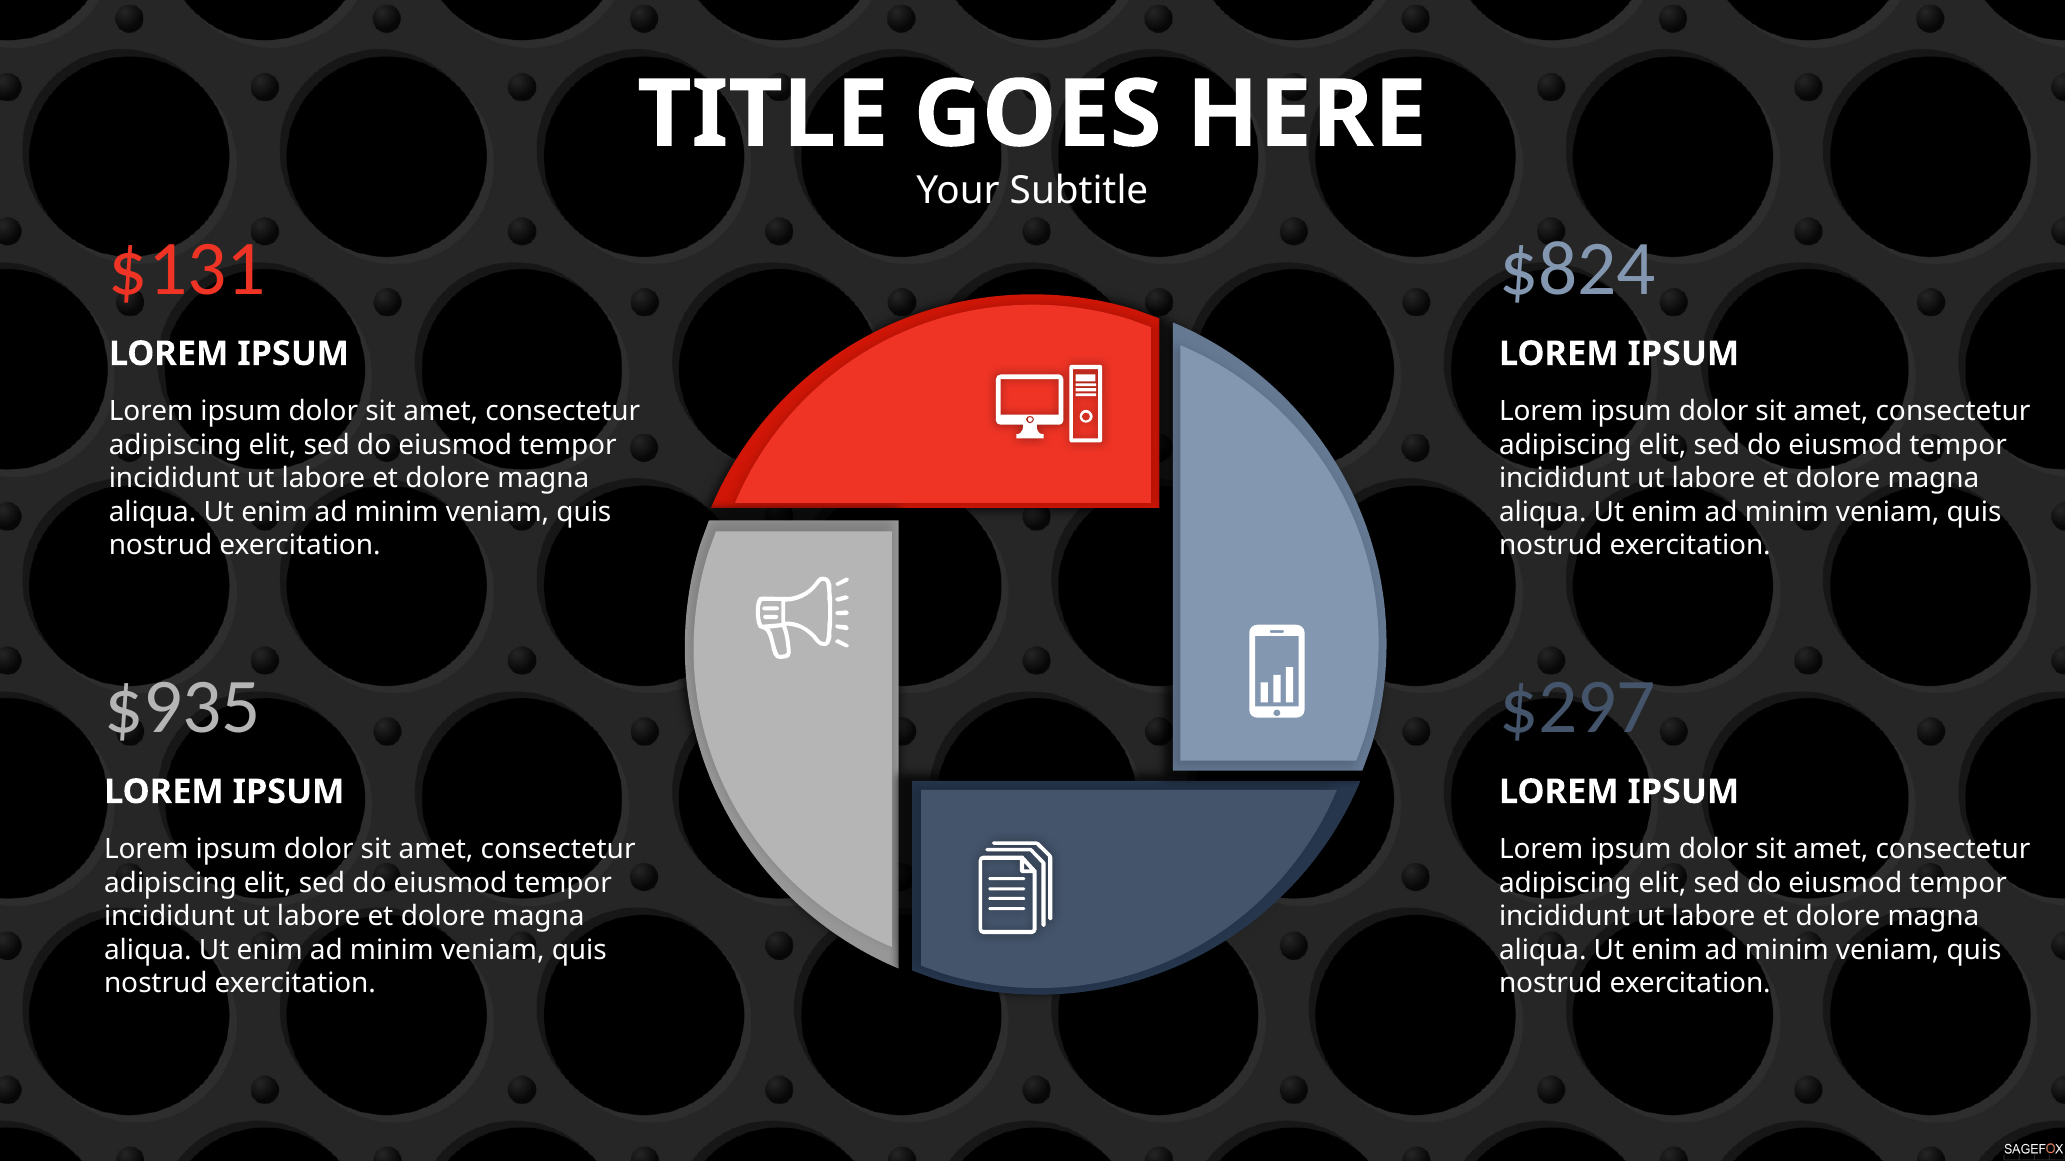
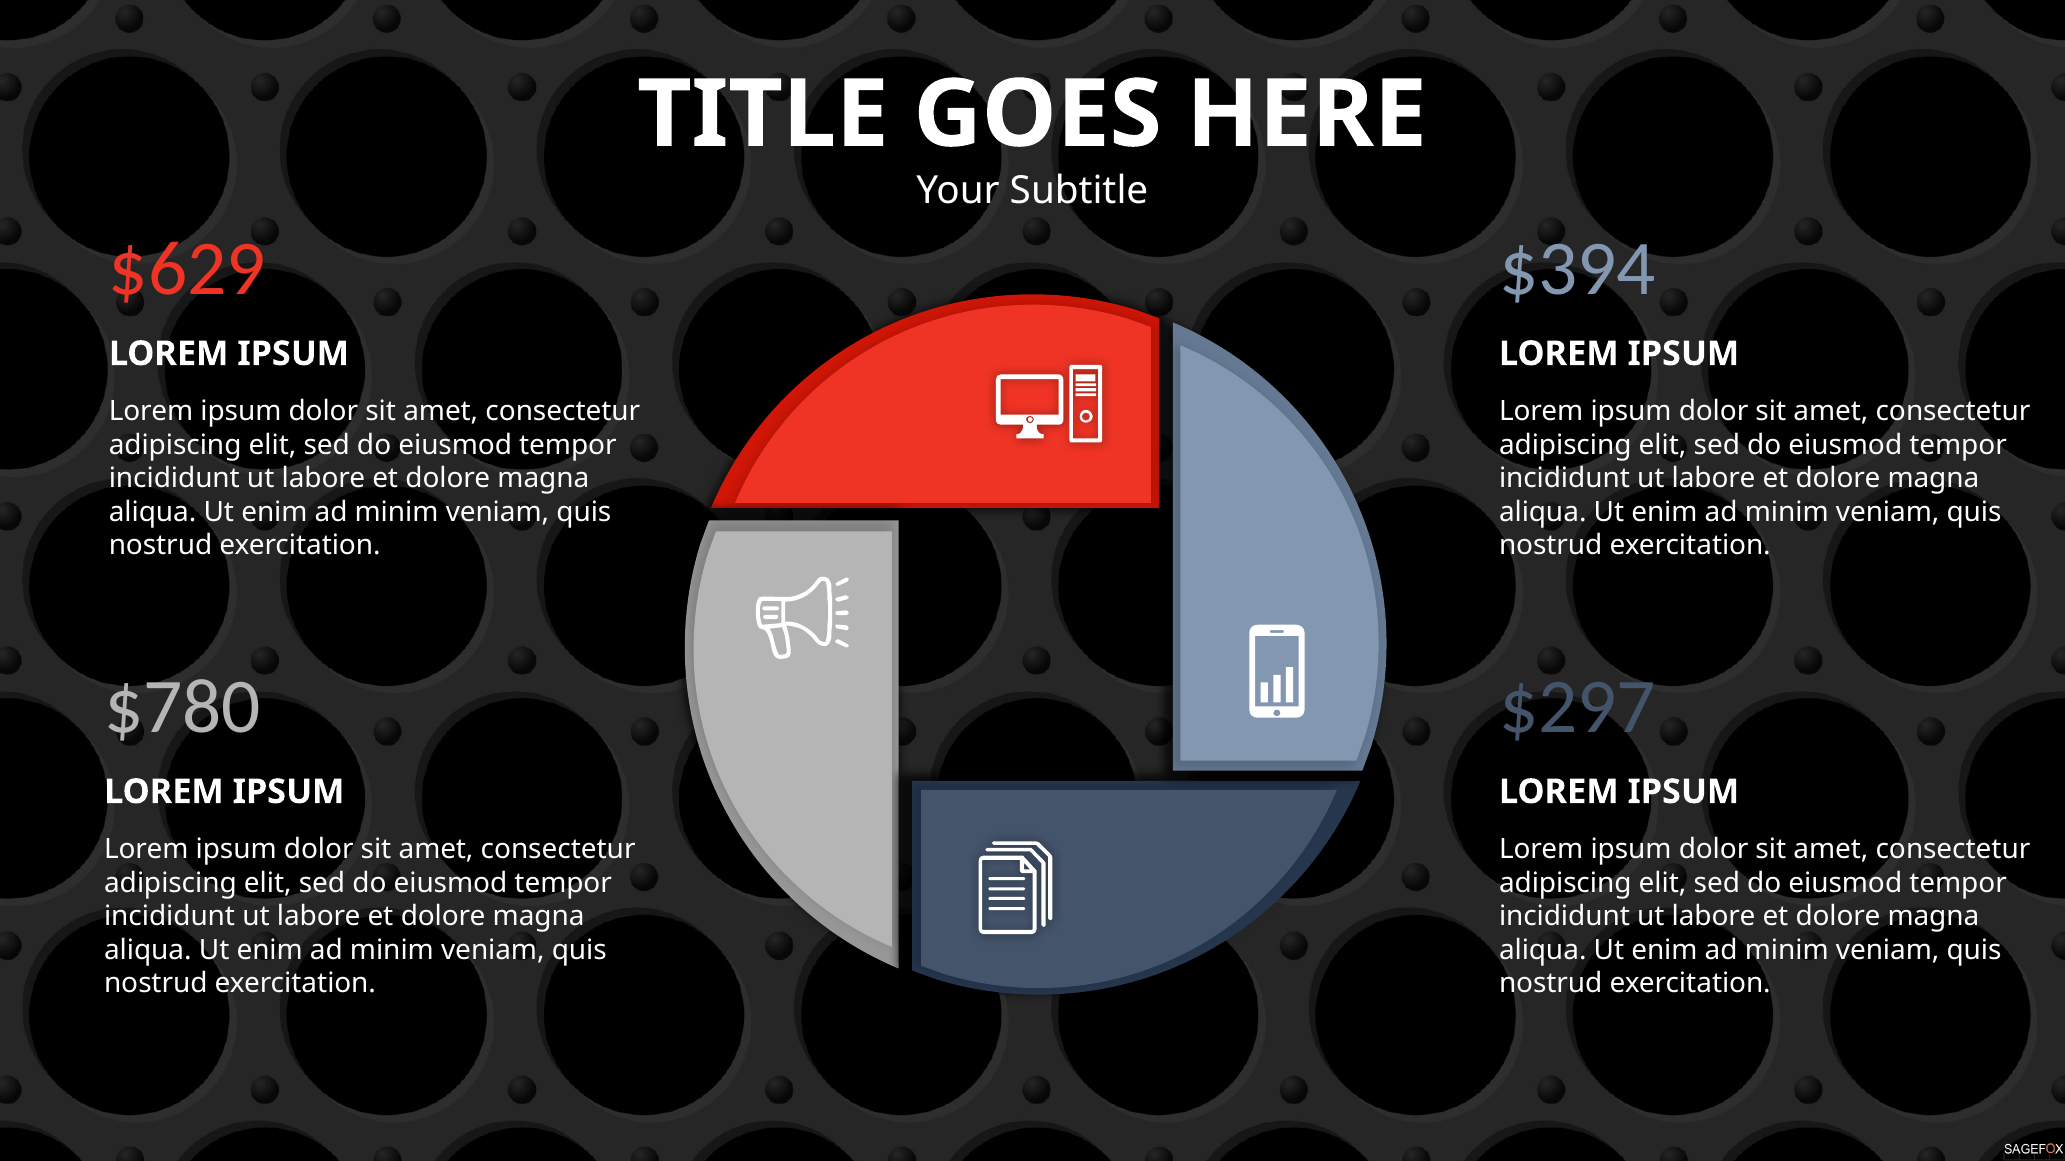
$131: $131 -> $629 (187, 269)
$824: $824 -> $394 (1577, 269)
$935: $935 -> $780 (183, 707)
